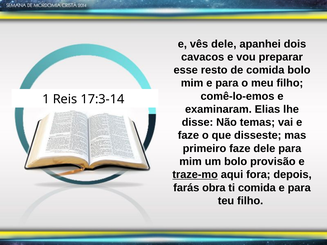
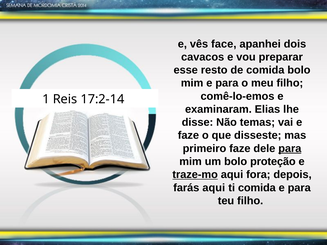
vês dele: dele -> face (224, 44)
17:3-14: 17:3-14 -> 17:2-14 (102, 99)
para underline: none -> present (290, 149)
provisão: provisão -> proteção (273, 162)
farás obra: obra -> aqui (214, 188)
